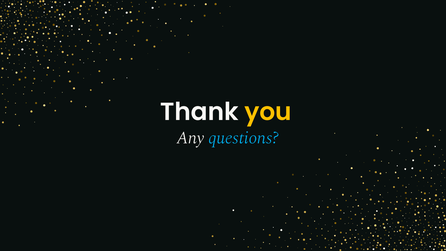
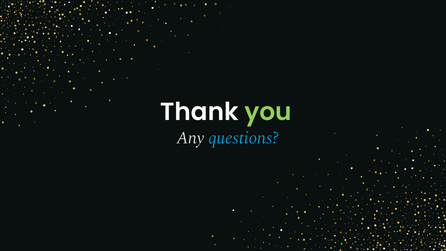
you colour: yellow -> light green (268, 112)
